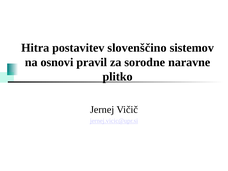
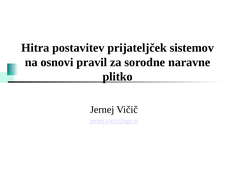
slovenščino: slovenščino -> prijateljček (137, 48)
